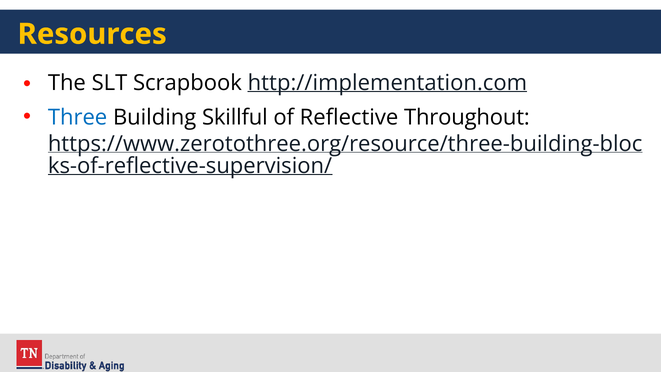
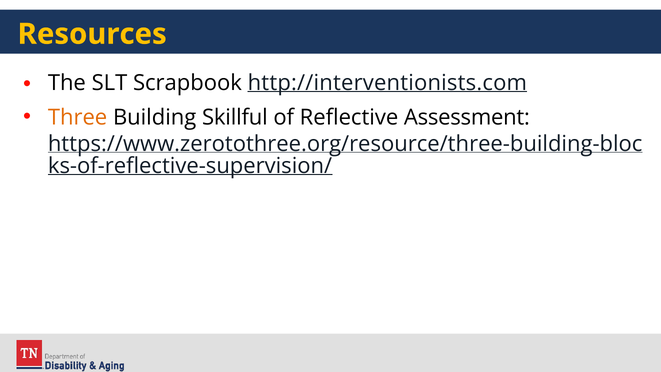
http://implementation.com: http://implementation.com -> http://interventionists.com (387, 83)
Three colour: blue -> orange (78, 117)
Throughout: Throughout -> Assessment (467, 117)
